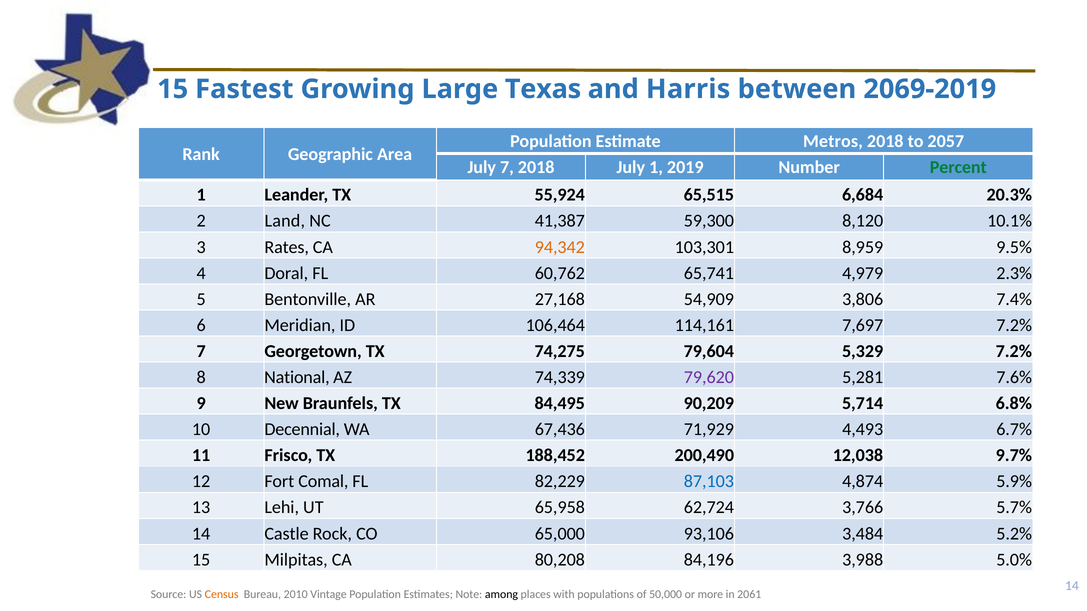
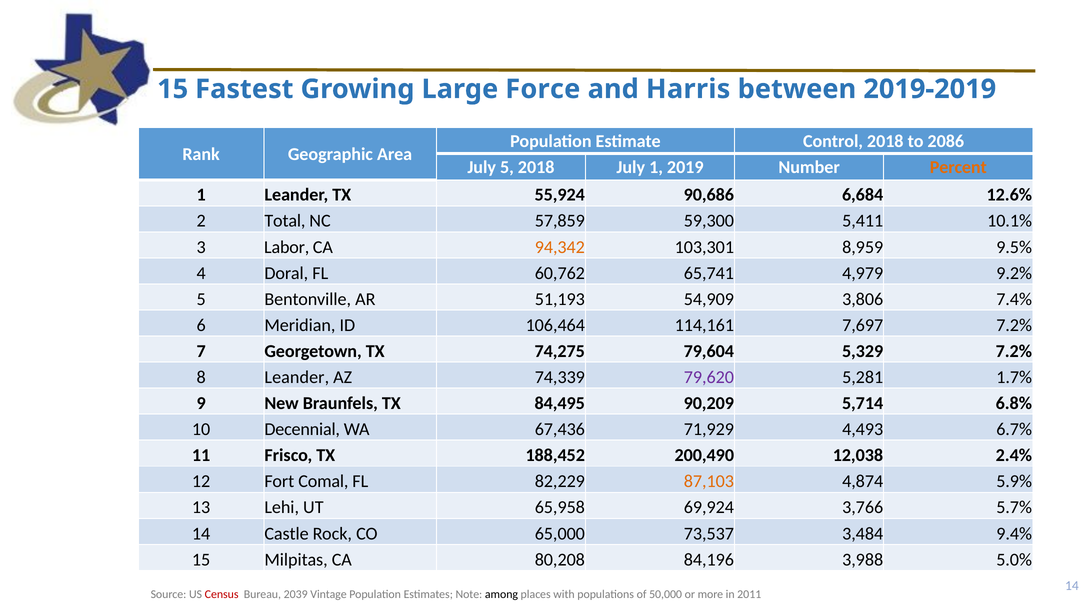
Texas: Texas -> Force (543, 89)
2069-2019: 2069-2019 -> 2019-2019 (930, 89)
Metros: Metros -> Control (833, 141)
2057: 2057 -> 2086 (946, 141)
July 7: 7 -> 5 (507, 167)
Percent colour: green -> orange (958, 167)
65,515: 65,515 -> 90,686 (709, 195)
20.3%: 20.3% -> 12.6% (1009, 195)
Land: Land -> Total (285, 221)
41,387: 41,387 -> 57,859 (560, 221)
8,120: 8,120 -> 5,411 (863, 221)
Rates: Rates -> Labor (287, 247)
2.3%: 2.3% -> 9.2% (1014, 273)
27,168: 27,168 -> 51,193 (560, 299)
8 National: National -> Leander (297, 378)
7.6%: 7.6% -> 1.7% (1014, 378)
9.7%: 9.7% -> 2.4% (1014, 456)
87,103 colour: blue -> orange (709, 482)
62,724: 62,724 -> 69,924 (709, 508)
93,106: 93,106 -> 73,537 (709, 534)
5.2%: 5.2% -> 9.4% (1014, 534)
Census colour: orange -> red (222, 595)
2010: 2010 -> 2039 (296, 595)
2061: 2061 -> 2011 (749, 595)
